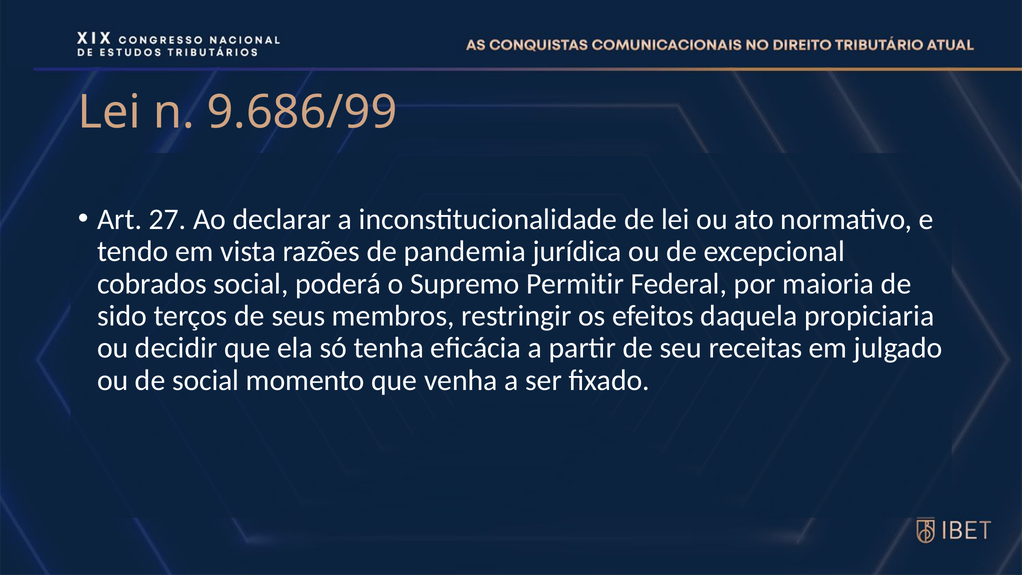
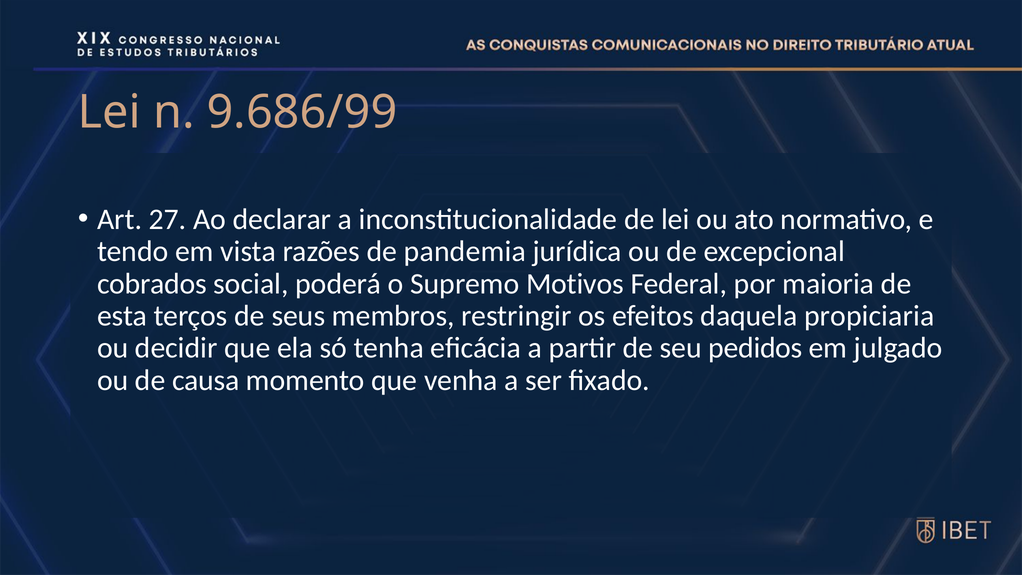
Permitir: Permitir -> Motivos (575, 284)
sido: sido -> esta (122, 316)
receitas: receitas -> pedidos (755, 348)
de social: social -> causa (206, 380)
